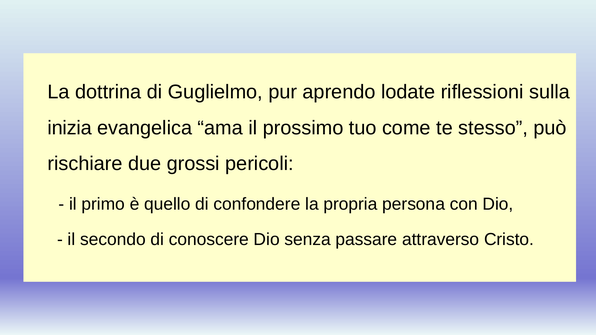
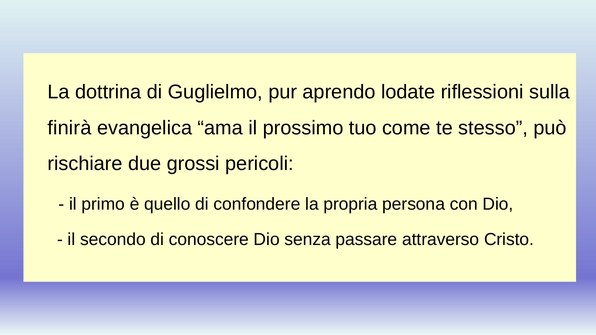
inizia: inizia -> finirà (69, 128)
